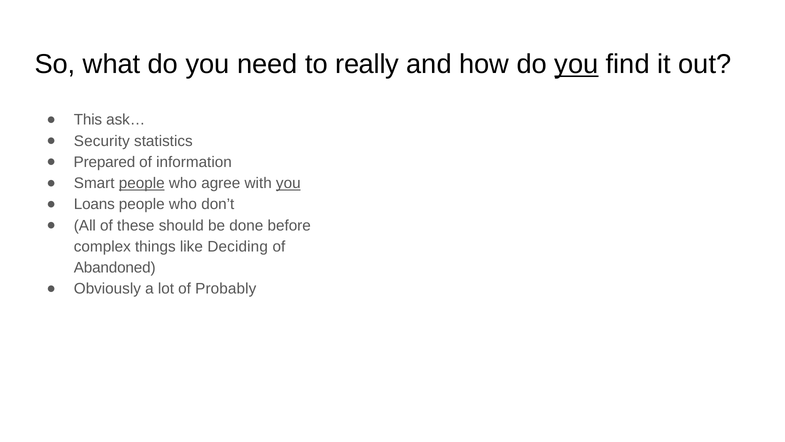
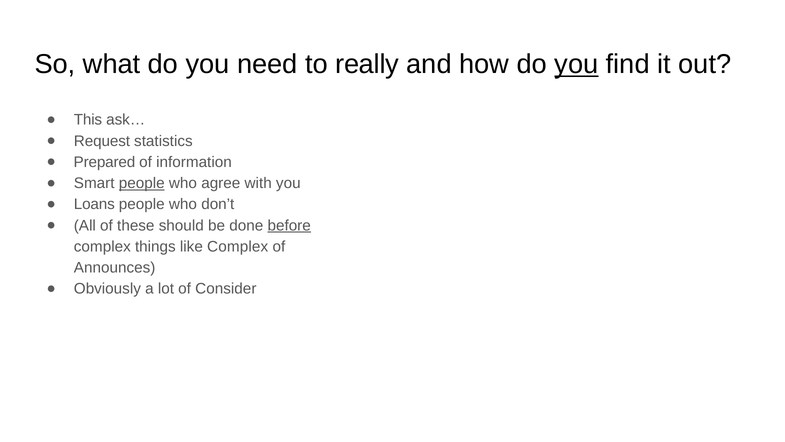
Security: Security -> Request (102, 141)
you underline: present -> none (288, 183)
before underline: none -> present (289, 225)
like Deciding: Deciding -> Complex (238, 246)
Abandoned: Abandoned -> Announces (115, 268)
Probably: Probably -> Consider (226, 289)
